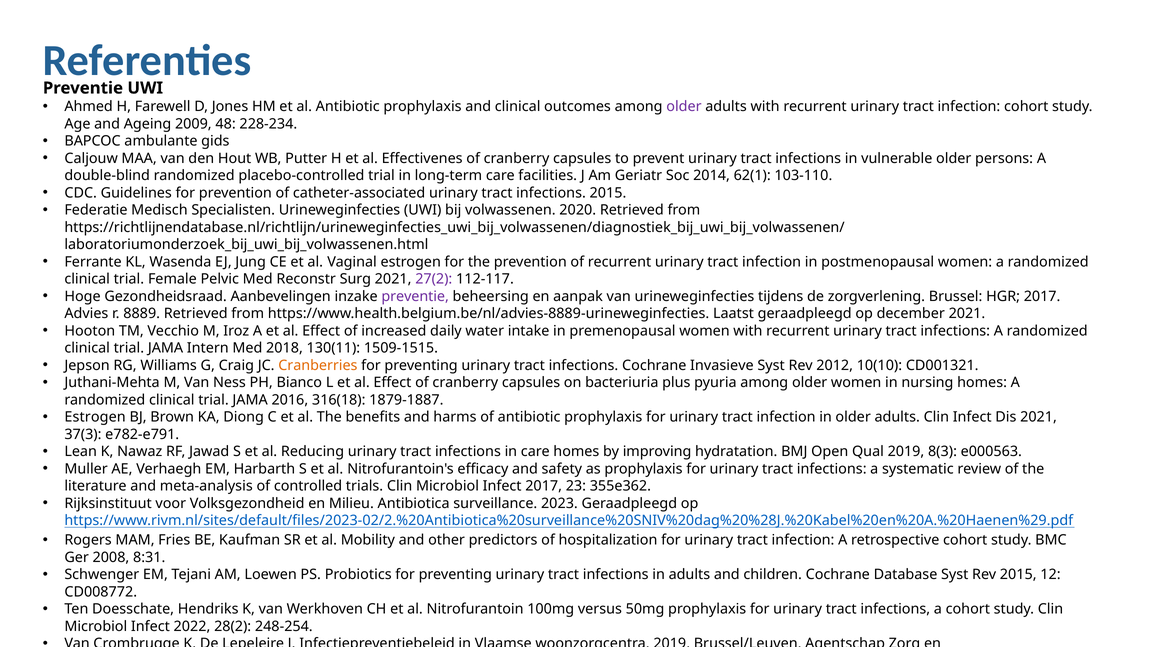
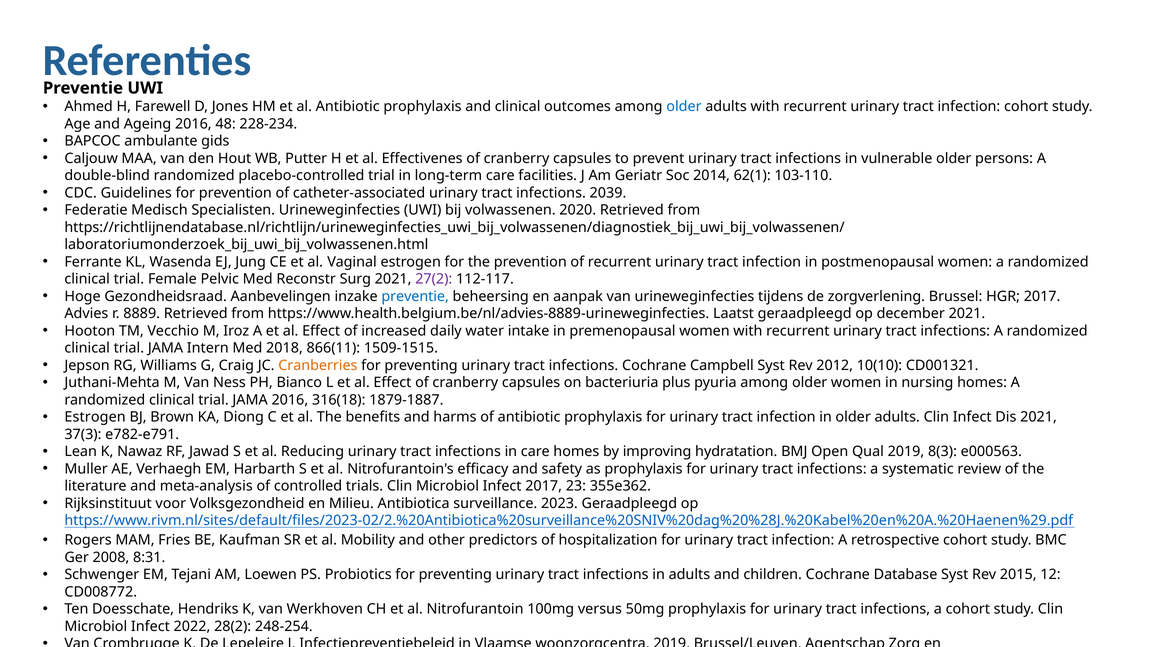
older colour: purple -> blue (684, 107)
Ageing 2009: 2009 -> 2016 (193, 124)
infections 2015: 2015 -> 2039 (608, 193)
preventie colour: purple -> blue (415, 297)
130(11: 130(11 -> 866(11 (333, 348)
Invasieve: Invasieve -> Campbell (722, 366)
